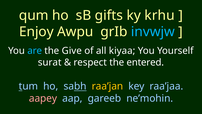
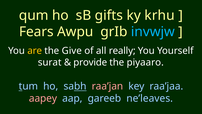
Enjoy: Enjoy -> Fears (36, 32)
are colour: light blue -> yellow (35, 51)
kiyaa: kiyaa -> really (122, 51)
respect: respect -> provide (90, 62)
entered: entered -> piyaaro (145, 62)
raa’jan colour: yellow -> pink (107, 86)
ne’mohin: ne’mohin -> ne’leaves (150, 98)
